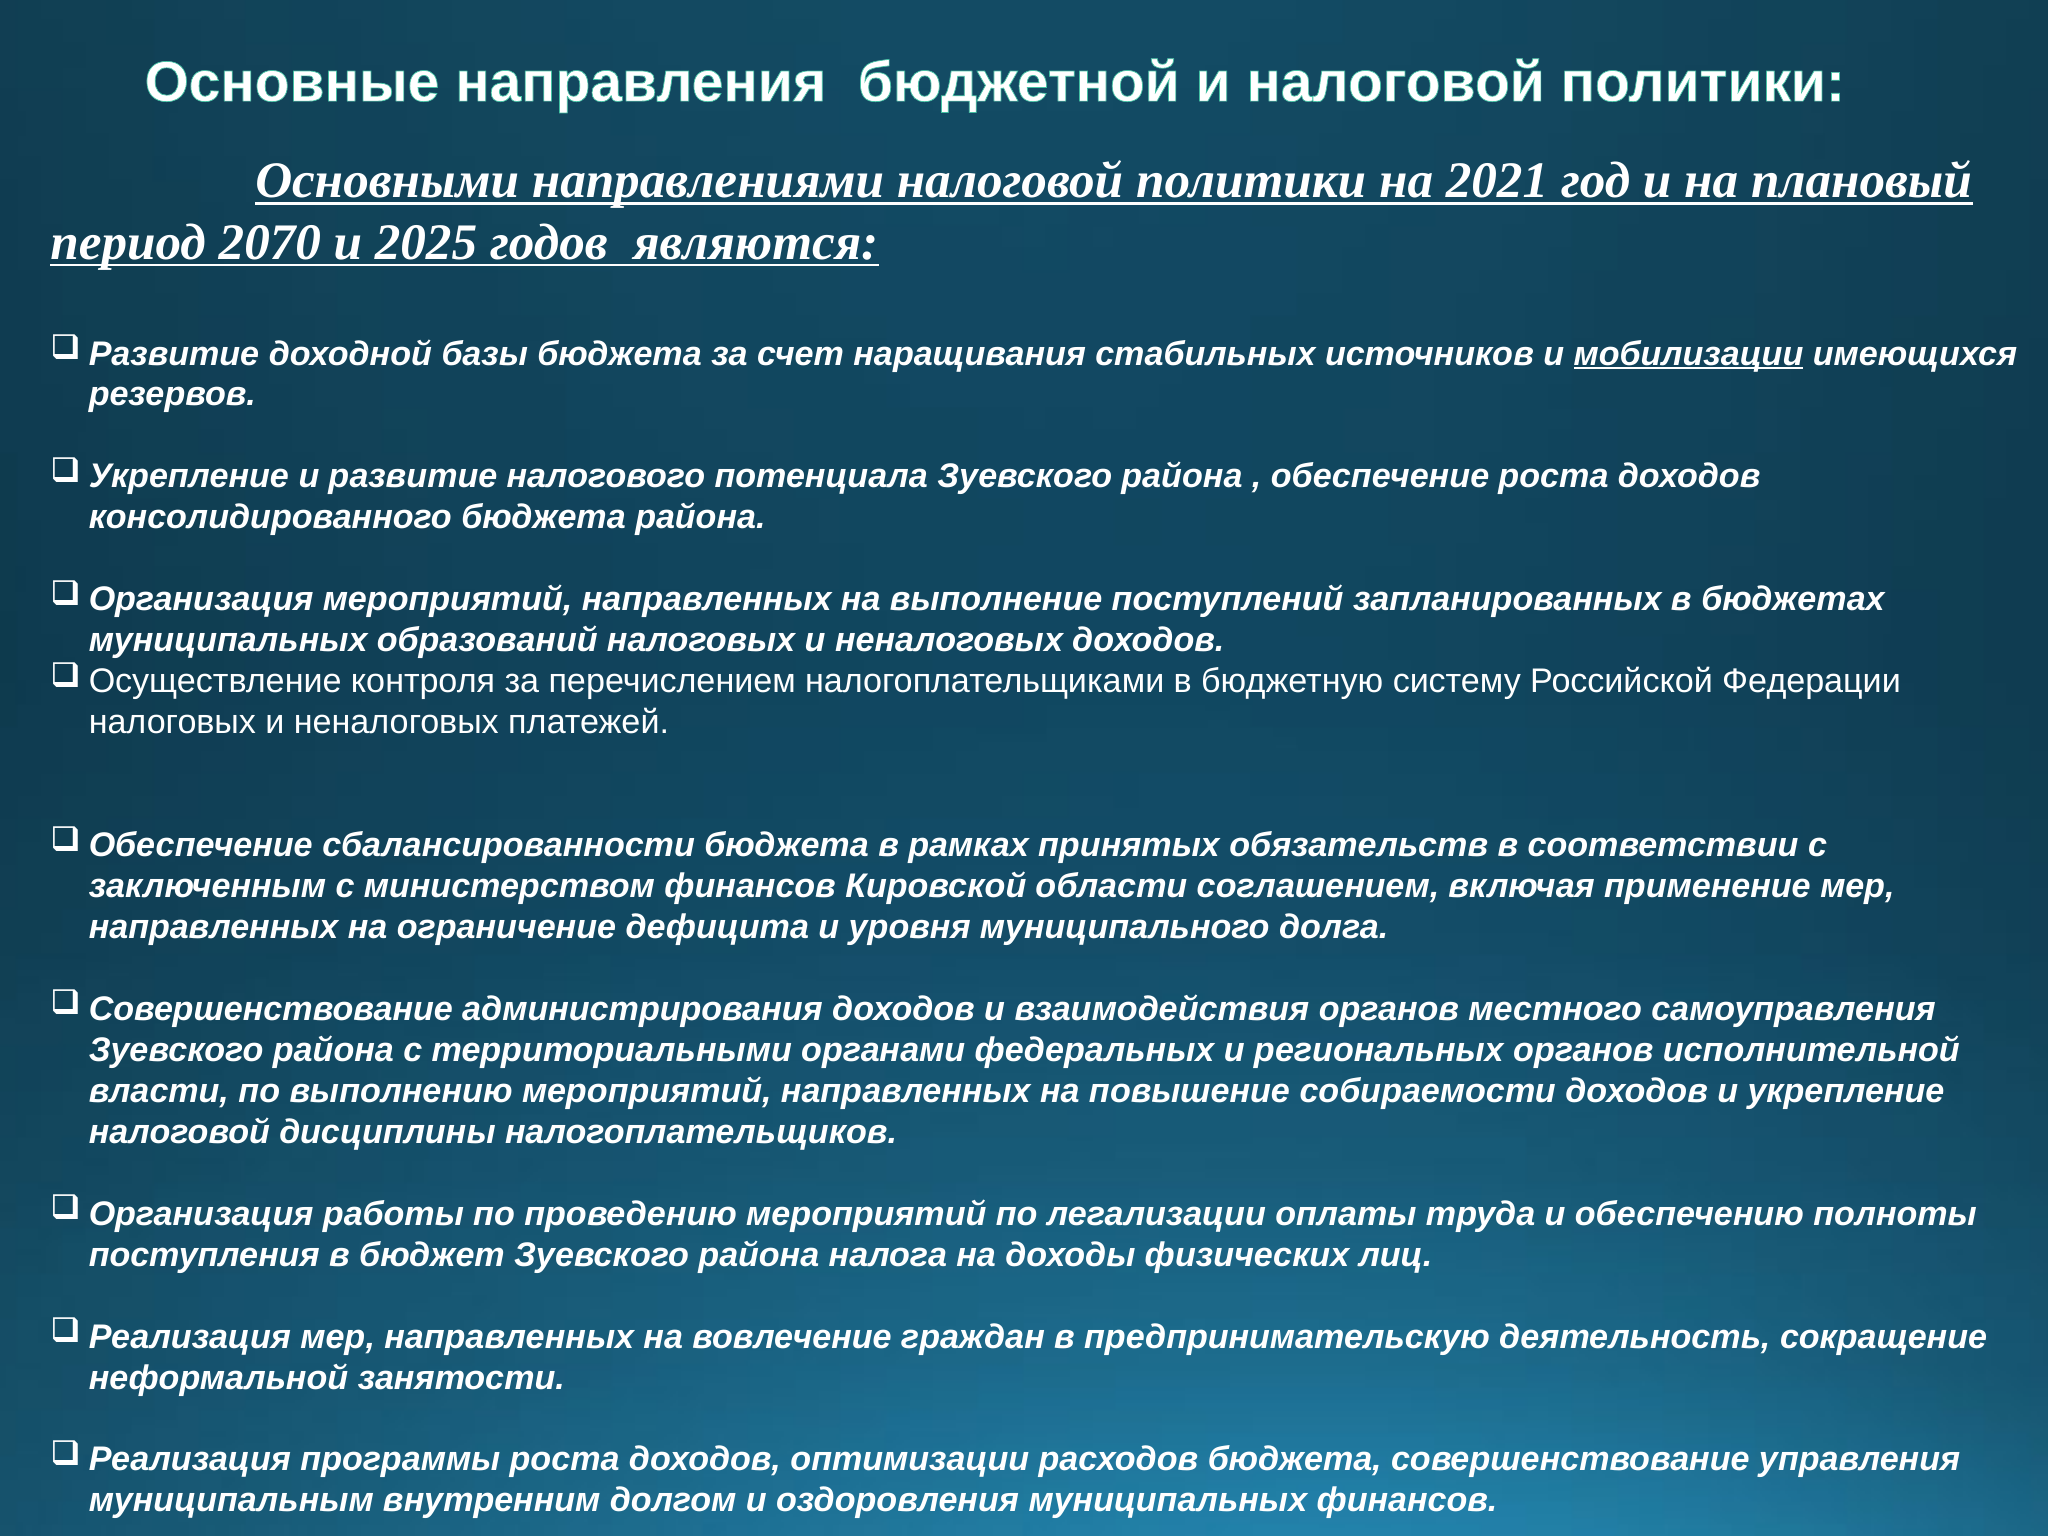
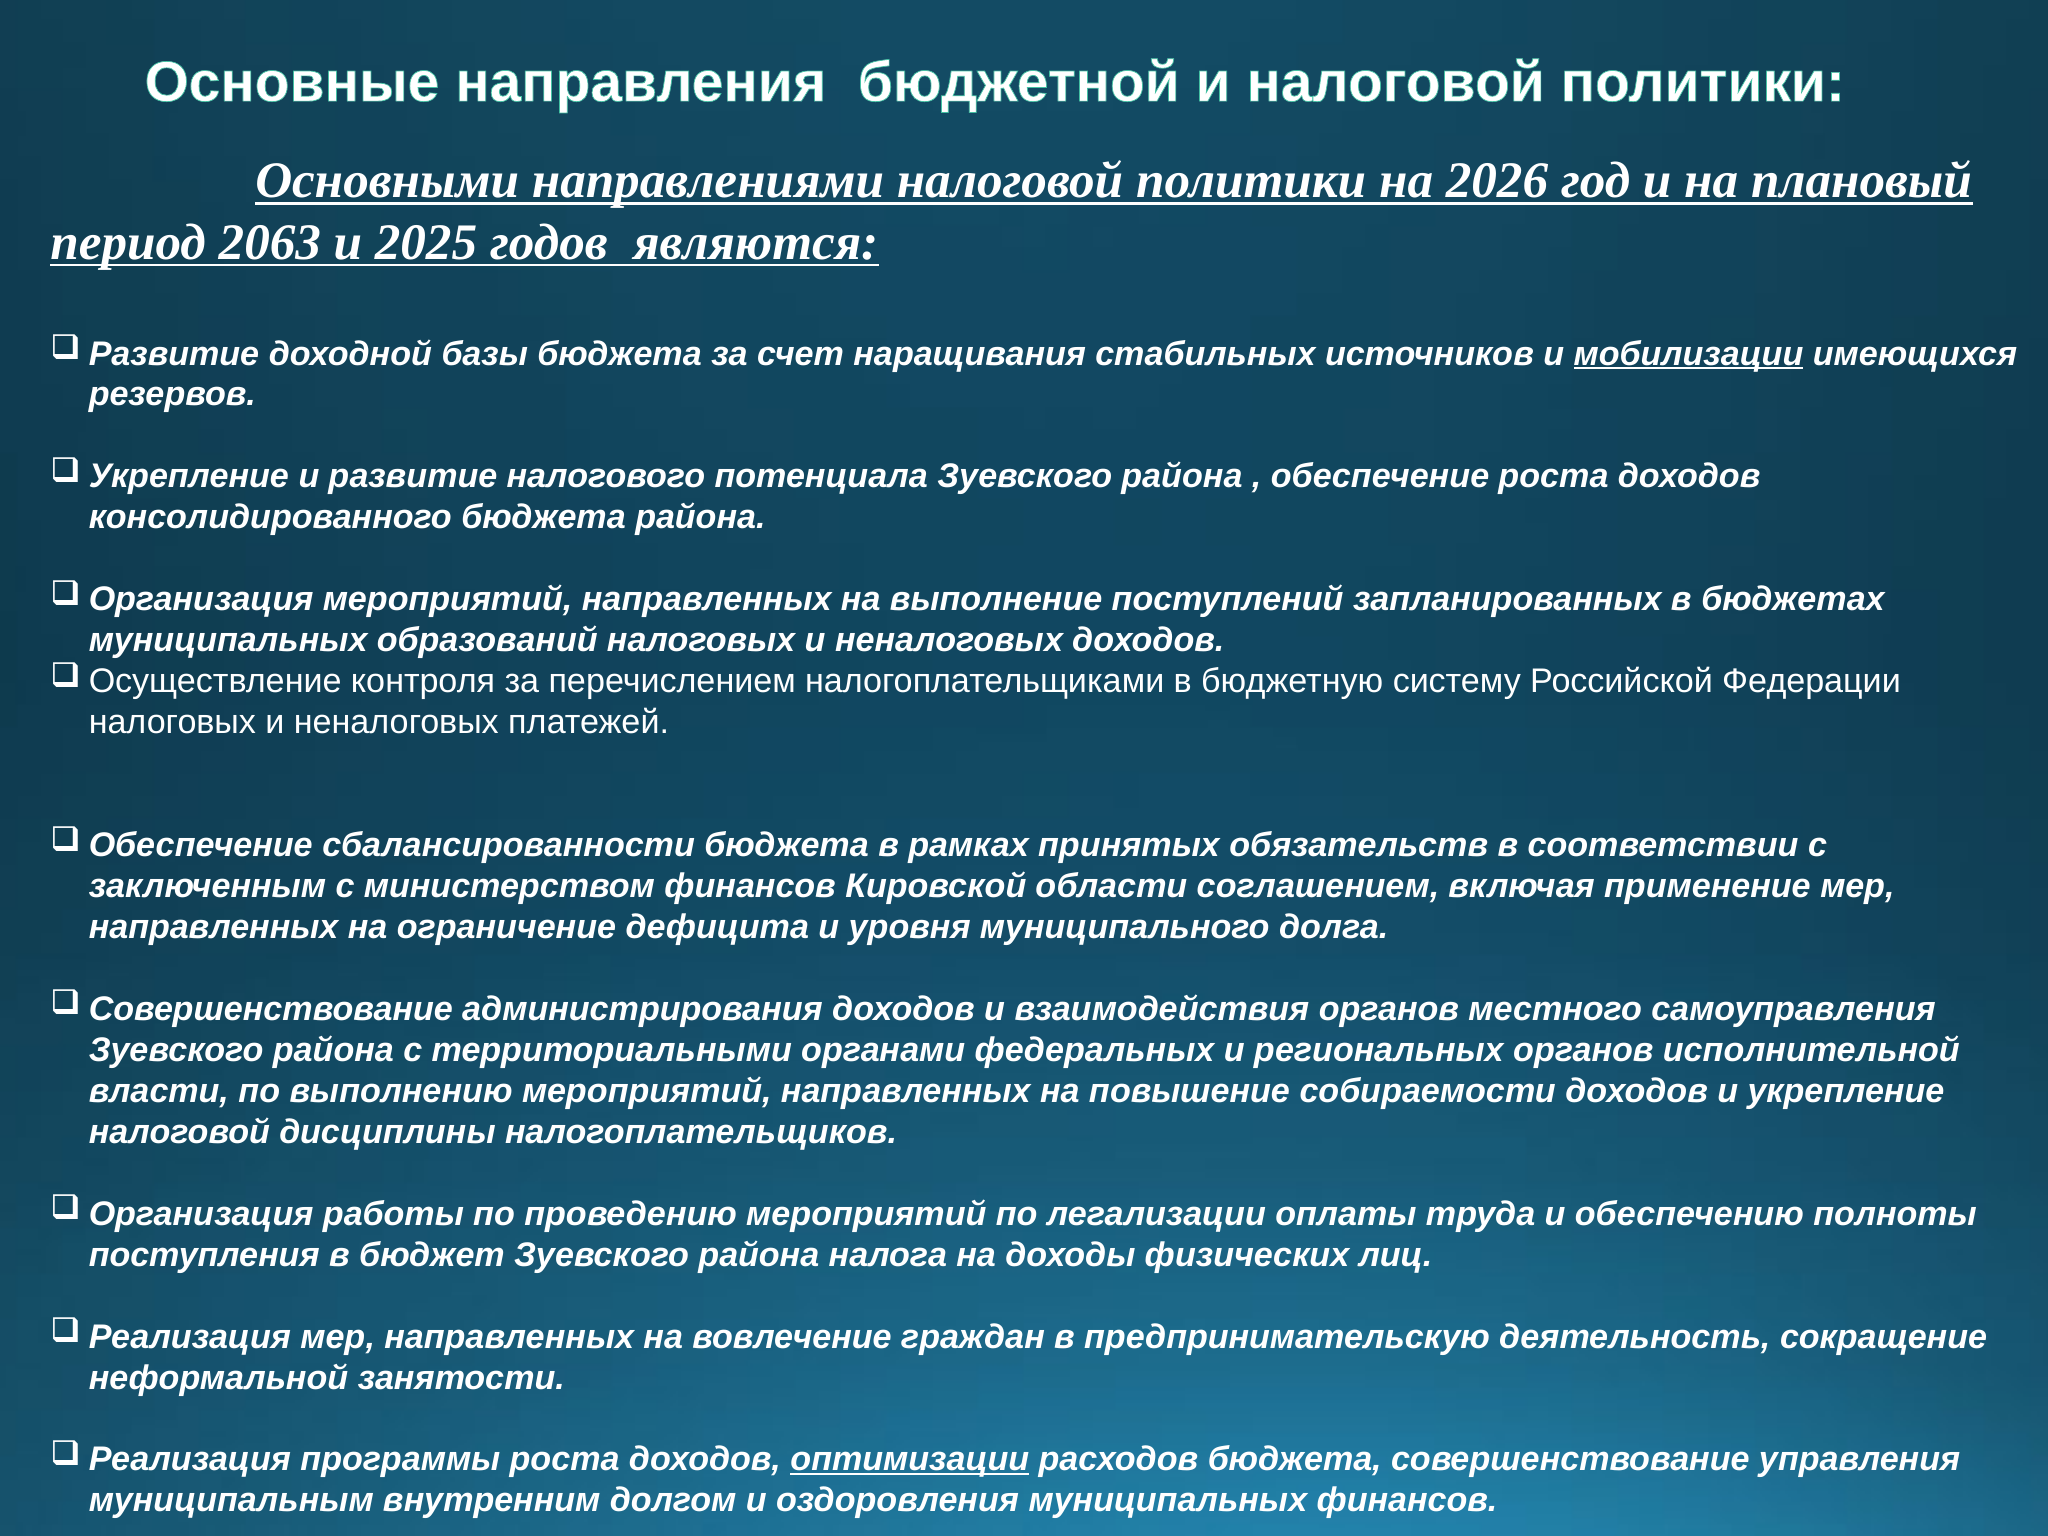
2021: 2021 -> 2026 (1497, 181)
2070: 2070 -> 2063 (270, 242)
оптимизации underline: none -> present (910, 1460)
